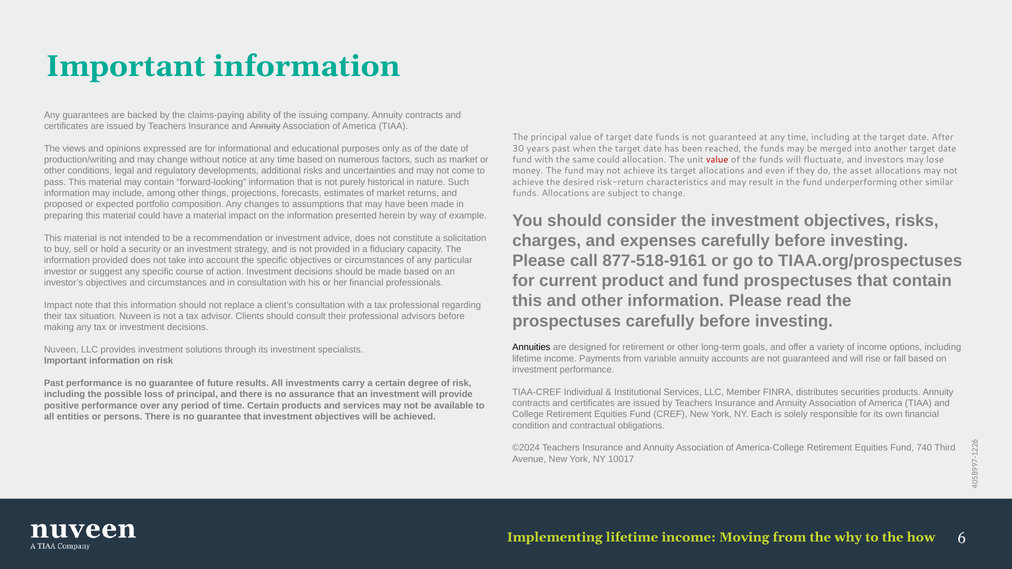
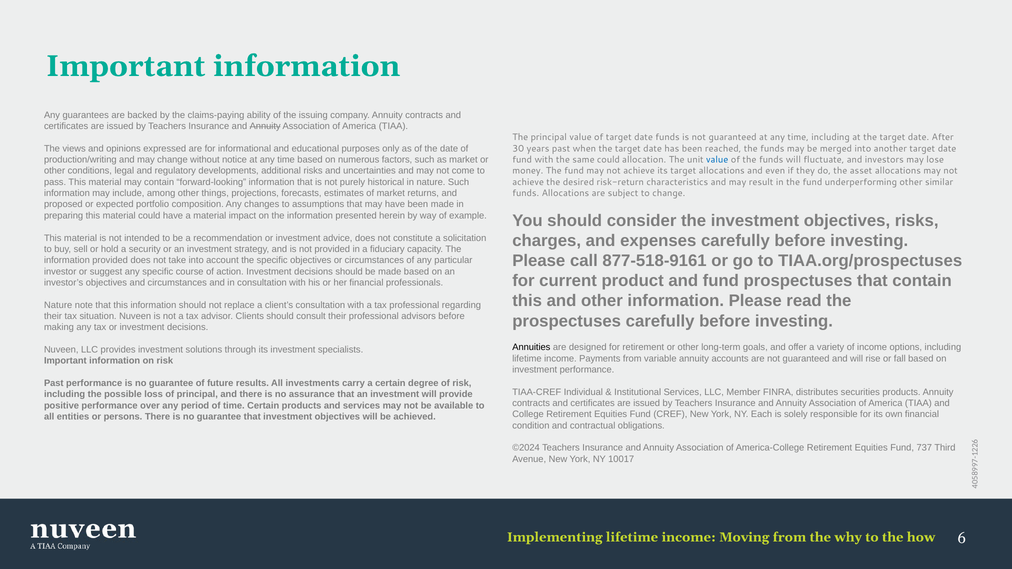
value colour: red -> blue (717, 160)
Impact: Impact -> Nature (58, 305)
740: 740 -> 737 (924, 448)
